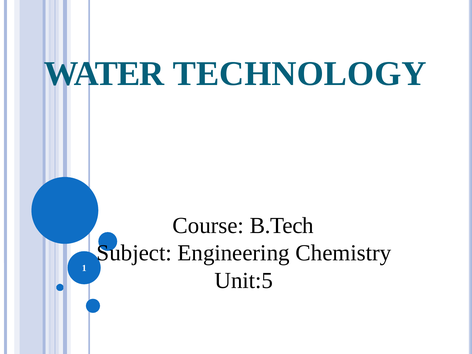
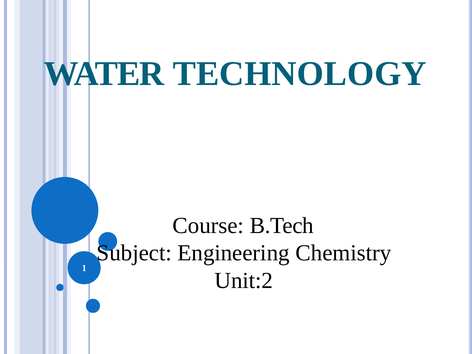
Unit:5: Unit:5 -> Unit:2 (244, 281)
